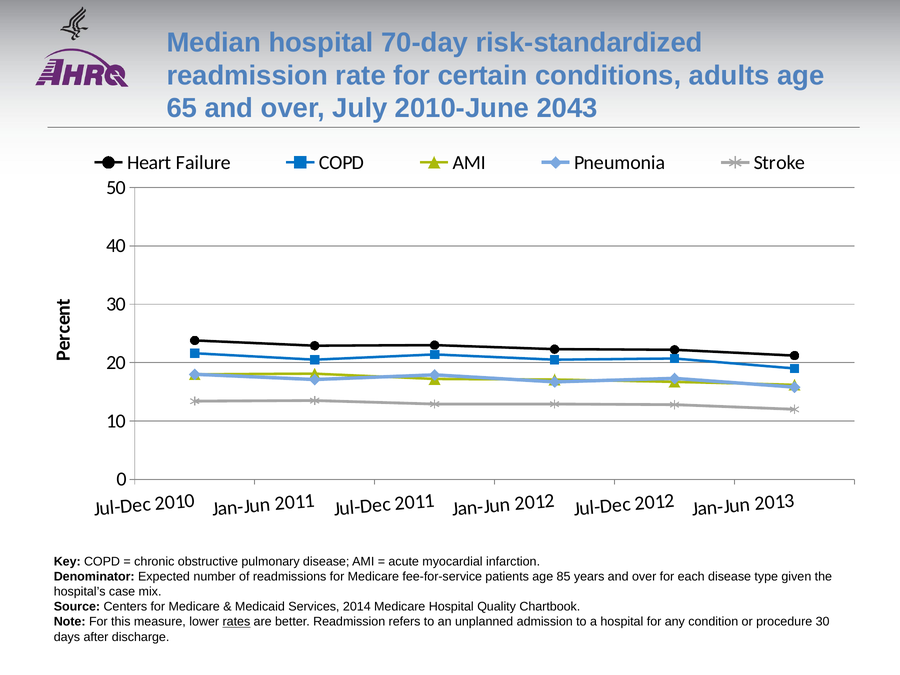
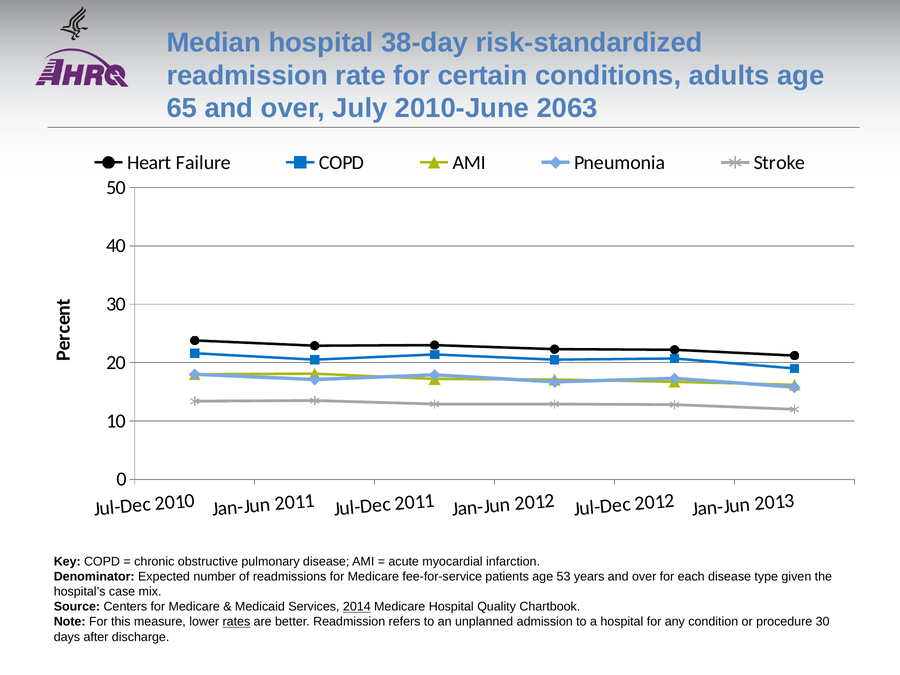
70-day: 70-day -> 38-day (425, 42)
2043: 2043 -> 2063 (567, 108)
85: 85 -> 53 (564, 577)
2014 underline: none -> present (357, 607)
